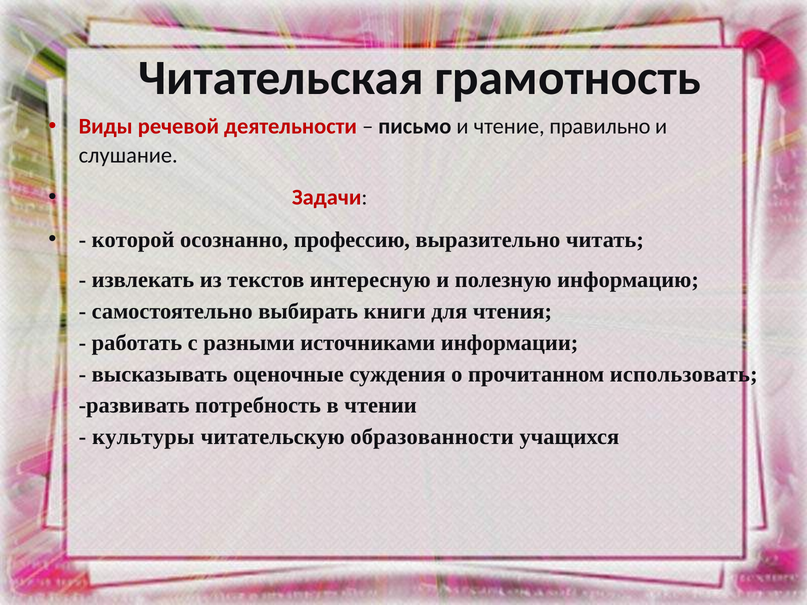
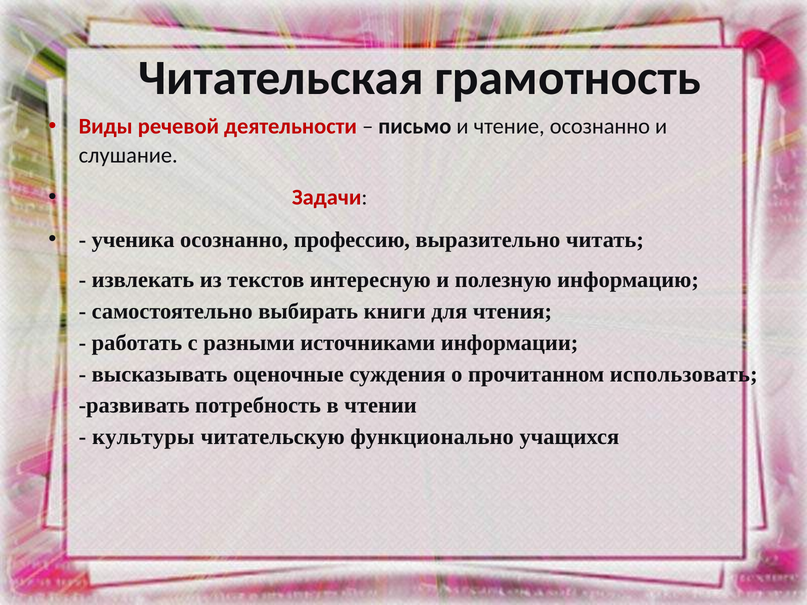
чтение правильно: правильно -> осознанно (600, 127)
которой: которой -> ученика (133, 240)
образованности: образованности -> функционально (432, 437)
